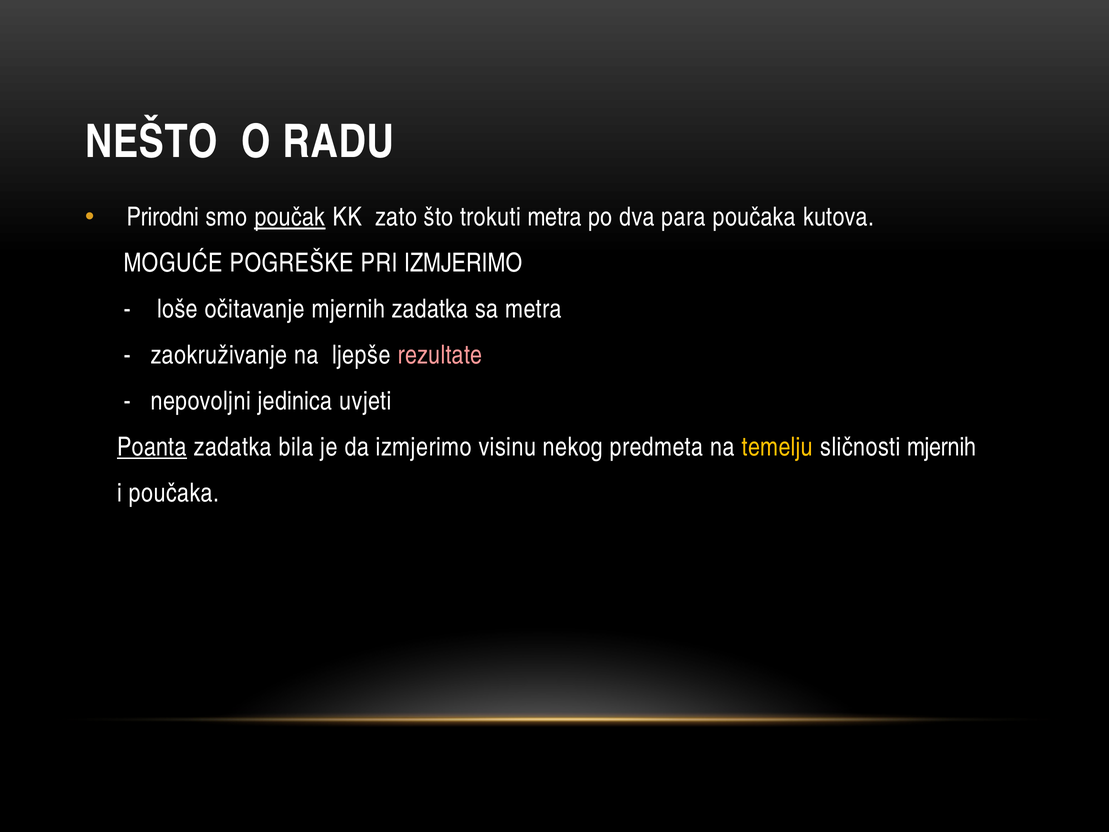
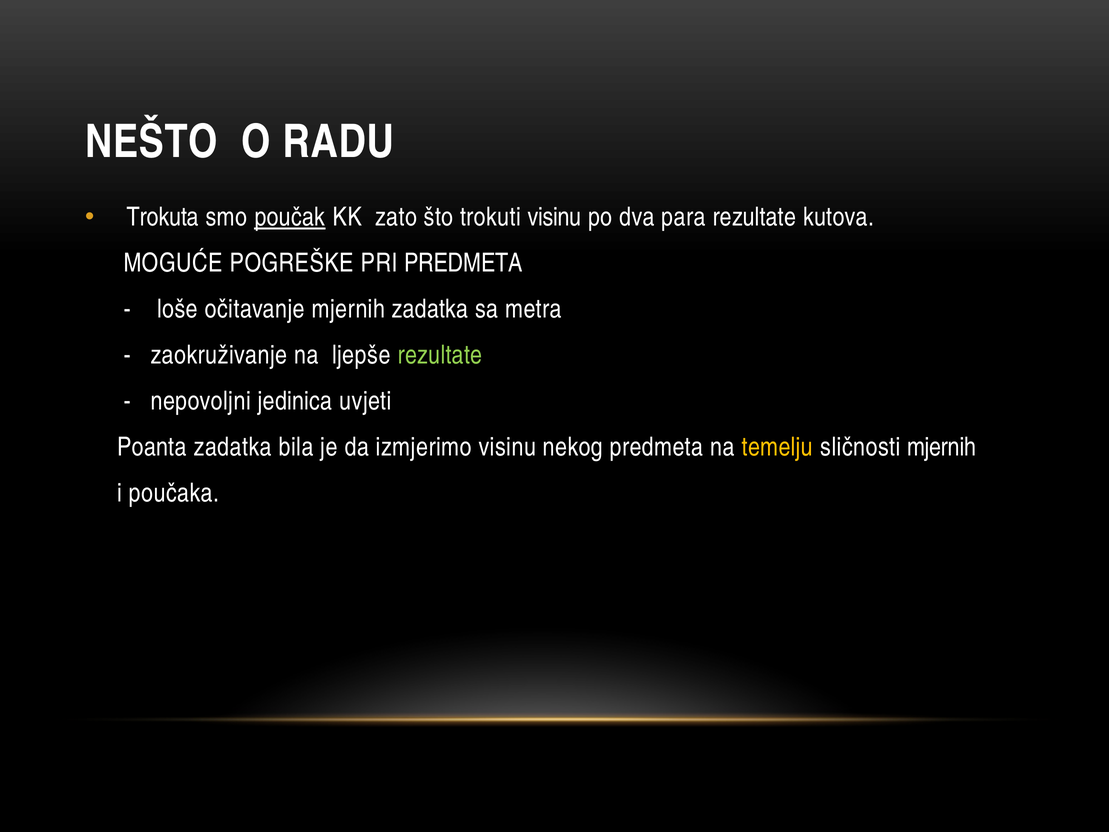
Prirodni: Prirodni -> Trokuta (163, 217)
trokuti metra: metra -> visinu (555, 217)
para poučaka: poučaka -> rezultate (754, 217)
PRI IZMJERIMO: IZMJERIMO -> PREDMETA (463, 263)
rezultate colour: pink -> light green (440, 355)
Poanta underline: present -> none (152, 447)
